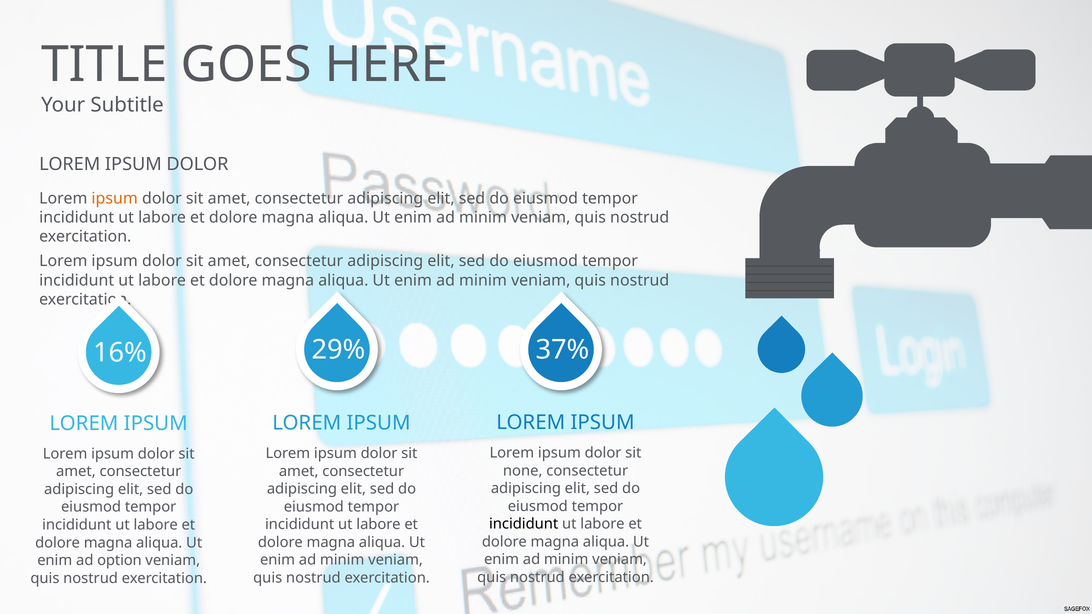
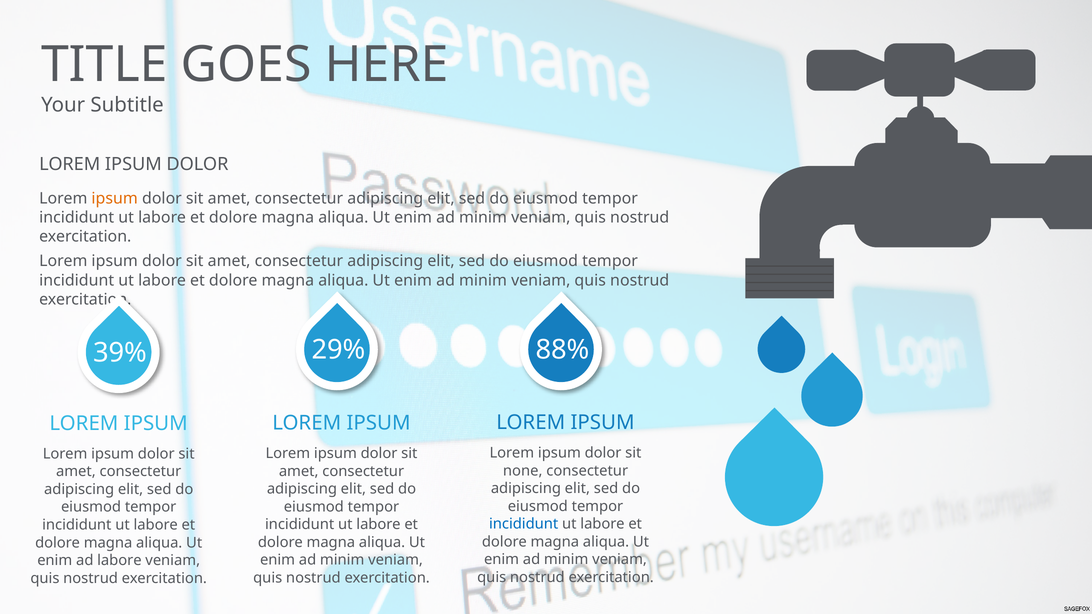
16%: 16% -> 39% (120, 353)
37%: 37% -> 88% (563, 350)
incididunt colour: black -> blue (524, 524)
ad option: option -> labore (119, 561)
